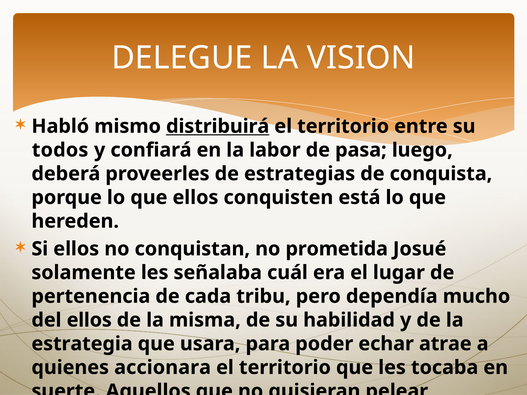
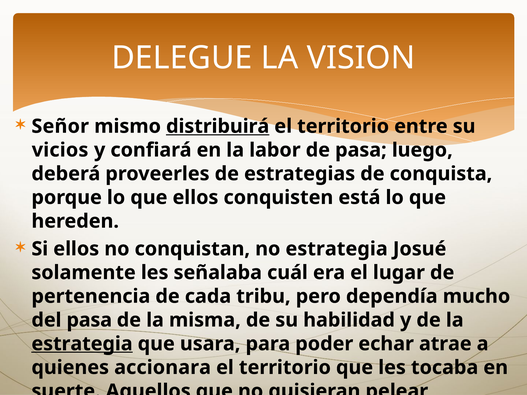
Habló: Habló -> Señor (60, 126)
todos: todos -> vicios (60, 150)
no prometida: prometida -> estrategia (337, 249)
del ellos: ellos -> pasa (89, 320)
estrategia underline: none -> present (82, 344)
